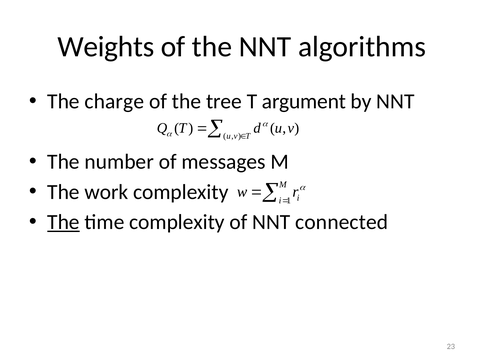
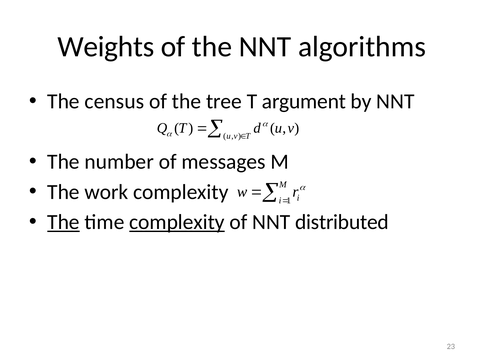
charge: charge -> census (114, 102)
complexity underline: none -> present (177, 222)
connected: connected -> distributed (342, 222)
